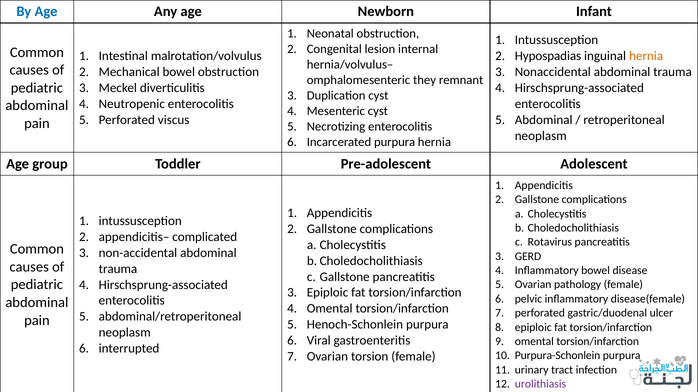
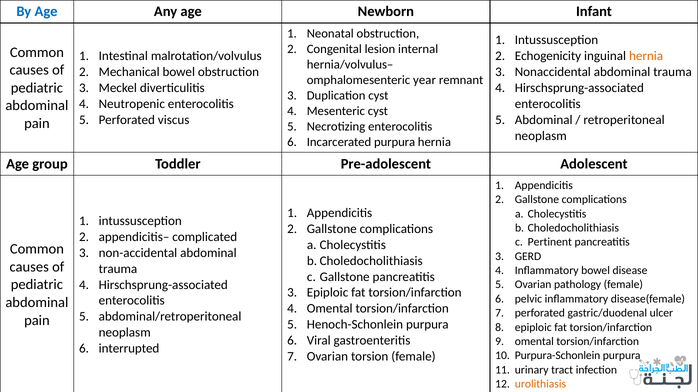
Hypospadias: Hypospadias -> Echogenicity (548, 56)
they: they -> year (425, 80)
Rotavirus: Rotavirus -> Pertinent (550, 242)
urolithiasis colour: purple -> orange (540, 385)
